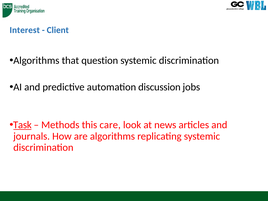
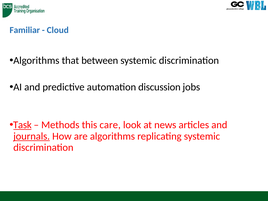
Interest: Interest -> Familiar (25, 30)
Client: Client -> Cloud (58, 30)
question: question -> between (100, 60)
journals underline: none -> present (32, 136)
